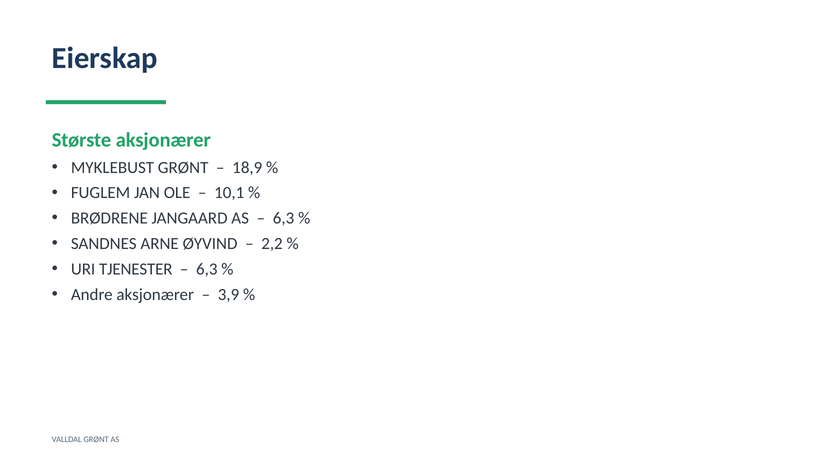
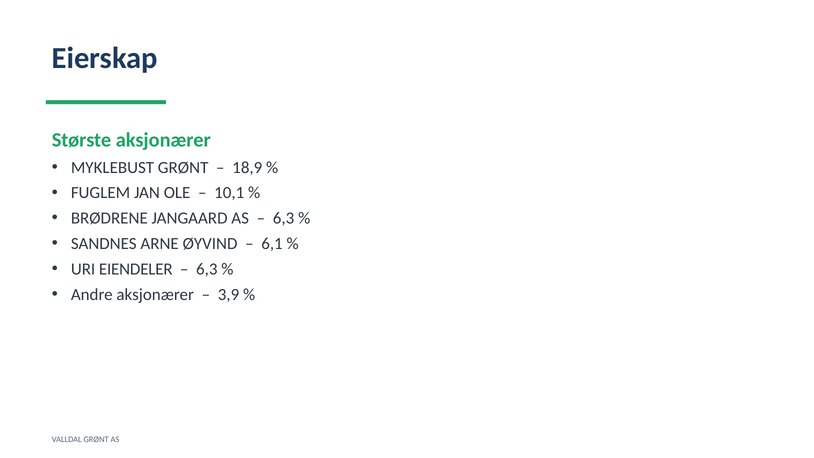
2,2: 2,2 -> 6,1 (272, 244)
TJENESTER: TJENESTER -> EIENDELER (136, 269)
